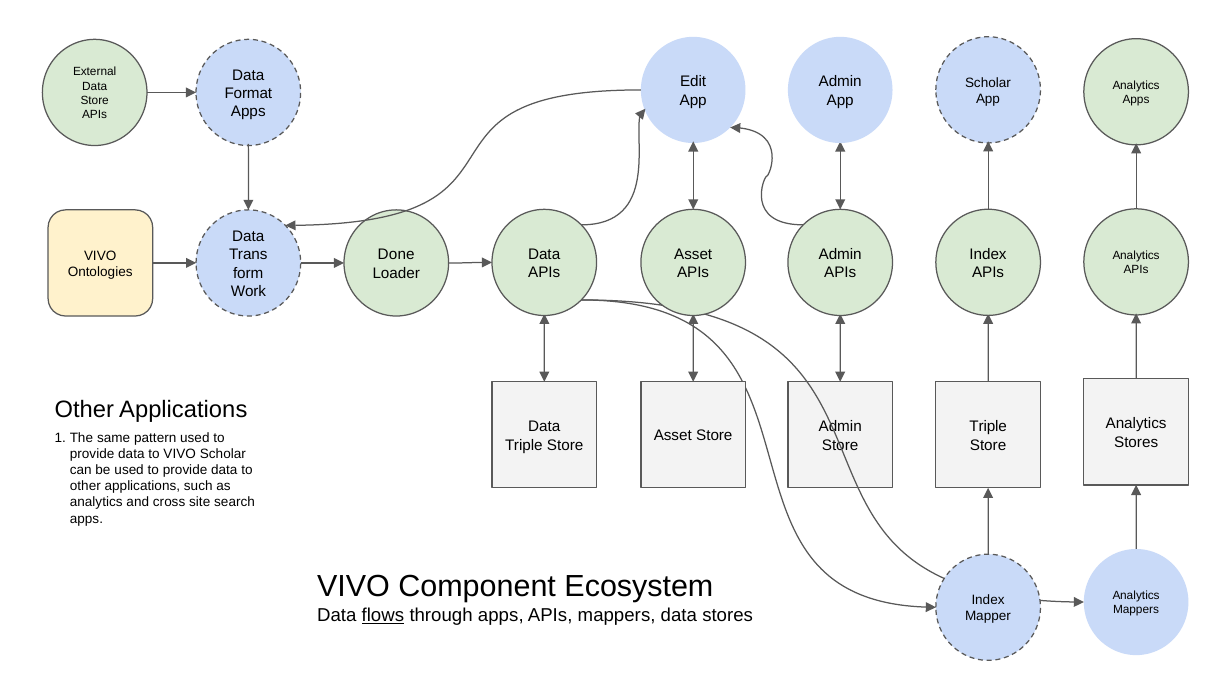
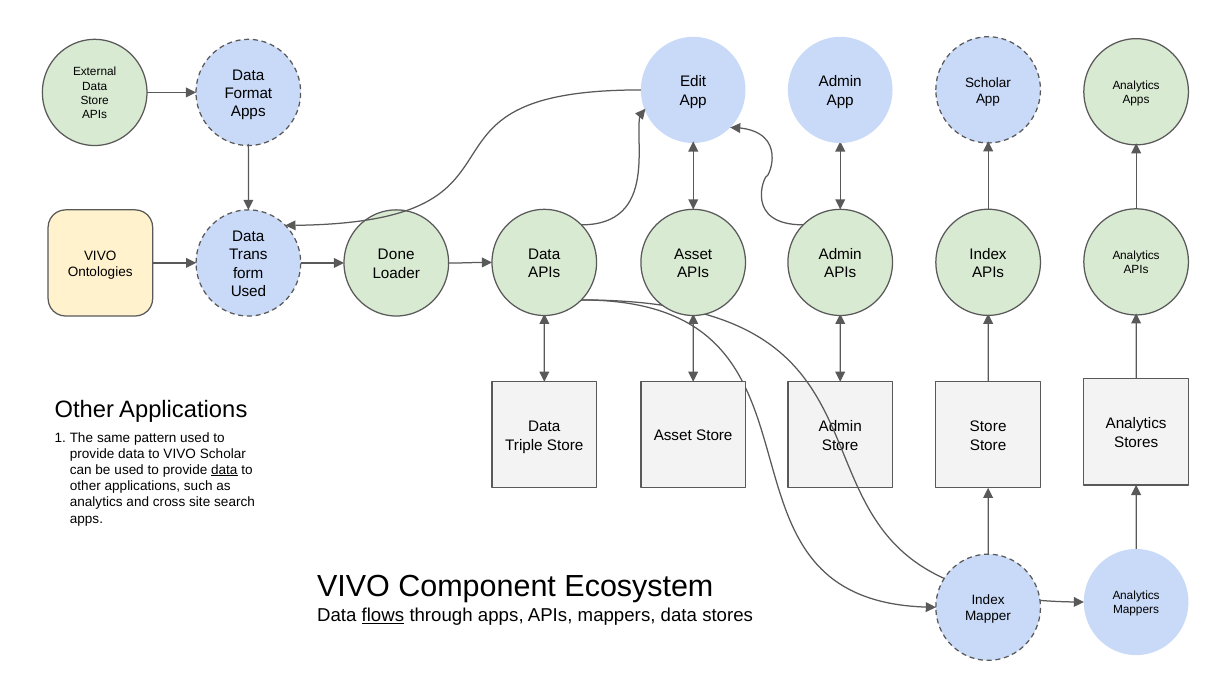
Work: Work -> Used (248, 292)
Triple: Triple -> Store (988, 427)
data underline: none -> present (224, 470)
